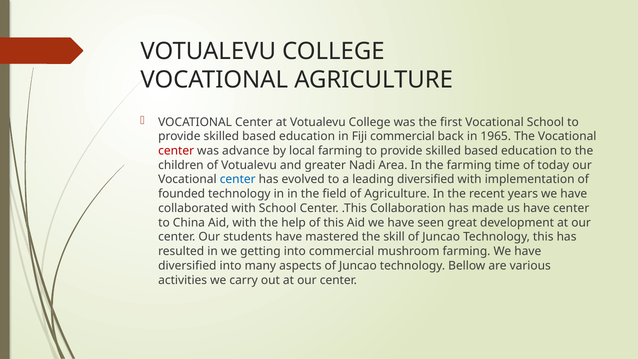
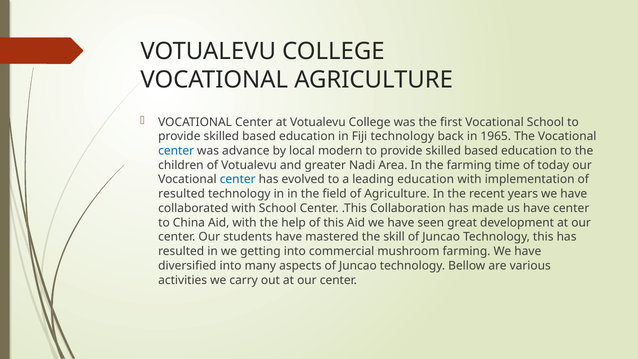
Fiji commercial: commercial -> technology (402, 136)
center colour: red -> blue (176, 151)
local farming: farming -> modern (340, 151)
leading diversified: diversified -> education (426, 179)
founded: founded -> resulted (182, 194)
